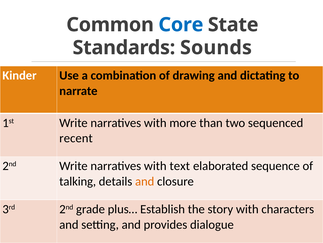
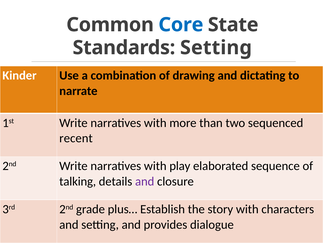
Standards Sounds: Sounds -> Setting (216, 48)
text: text -> play (180, 166)
and colour: orange -> purple (145, 181)
